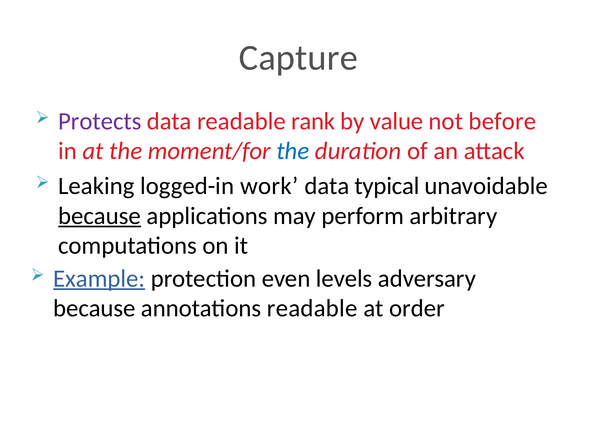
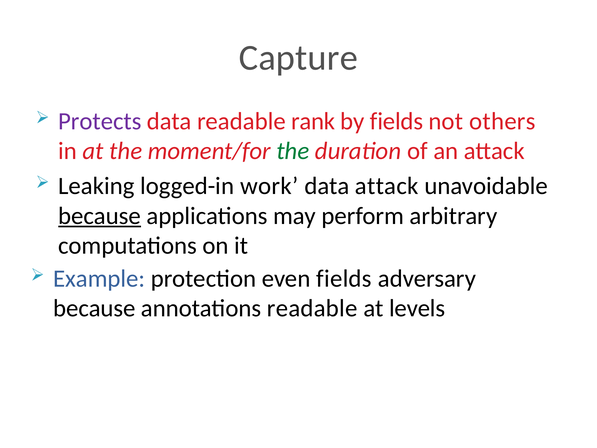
by value: value -> fields (397, 121)
before: before -> others (502, 121)
the colour: blue -> green (293, 151)
data typical: typical -> attack (387, 186)
Example underline: present -> none (99, 278)
even levels: levels -> fields (344, 278)
order: order -> levels (417, 308)
